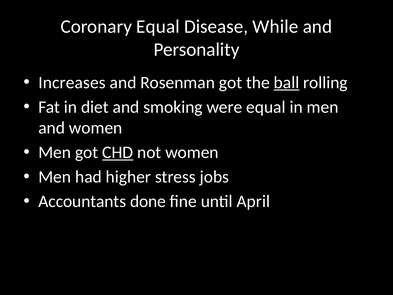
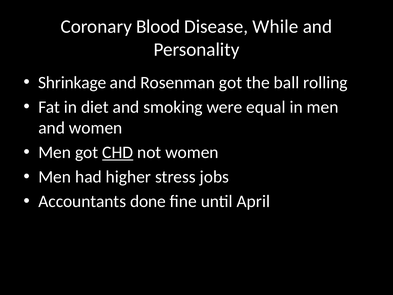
Coronary Equal: Equal -> Blood (158, 27)
Increases: Increases -> Shrinkage (72, 82)
ball underline: present -> none (286, 82)
